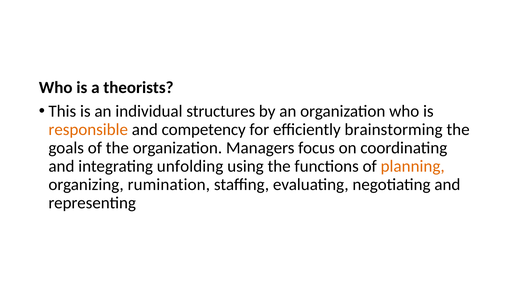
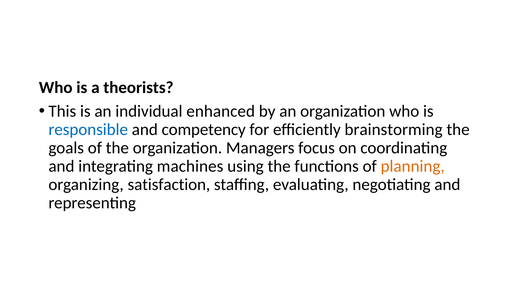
structures: structures -> enhanced (221, 111)
responsible colour: orange -> blue (88, 129)
unfolding: unfolding -> machines (190, 166)
rumination: rumination -> satisfaction (169, 185)
